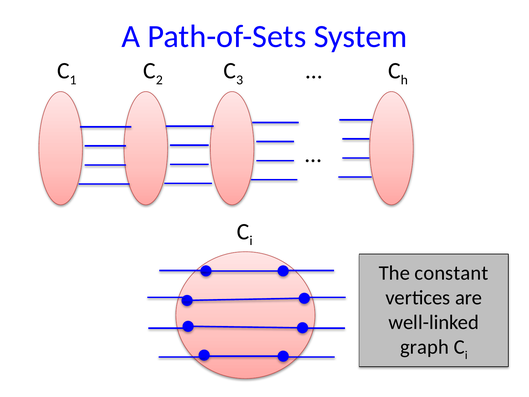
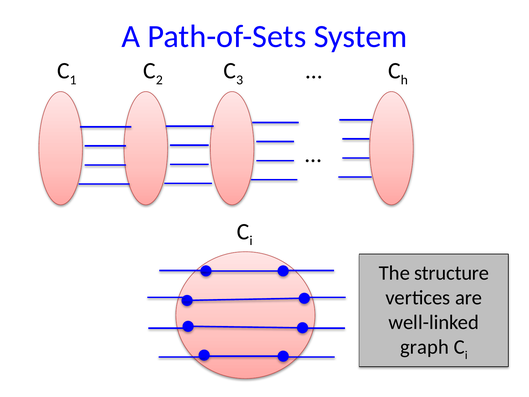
constant: constant -> structure (452, 273)
